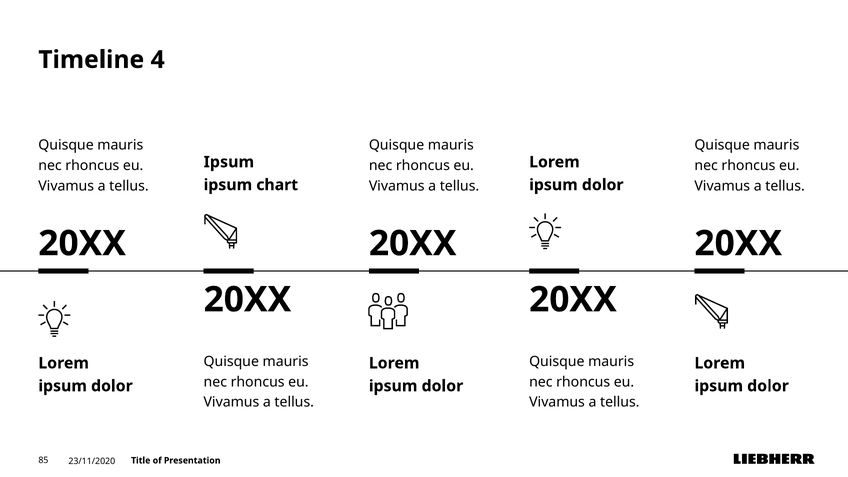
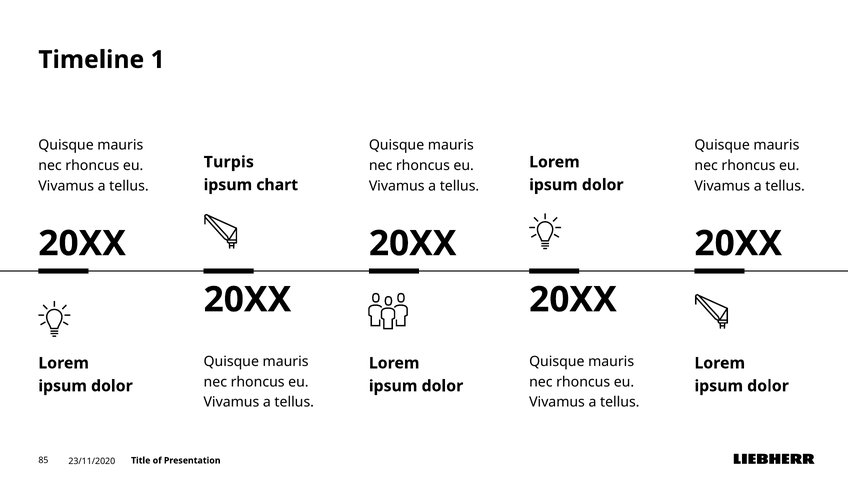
4: 4 -> 1 (158, 60)
Ipsum: Ipsum -> Turpis (229, 162)
